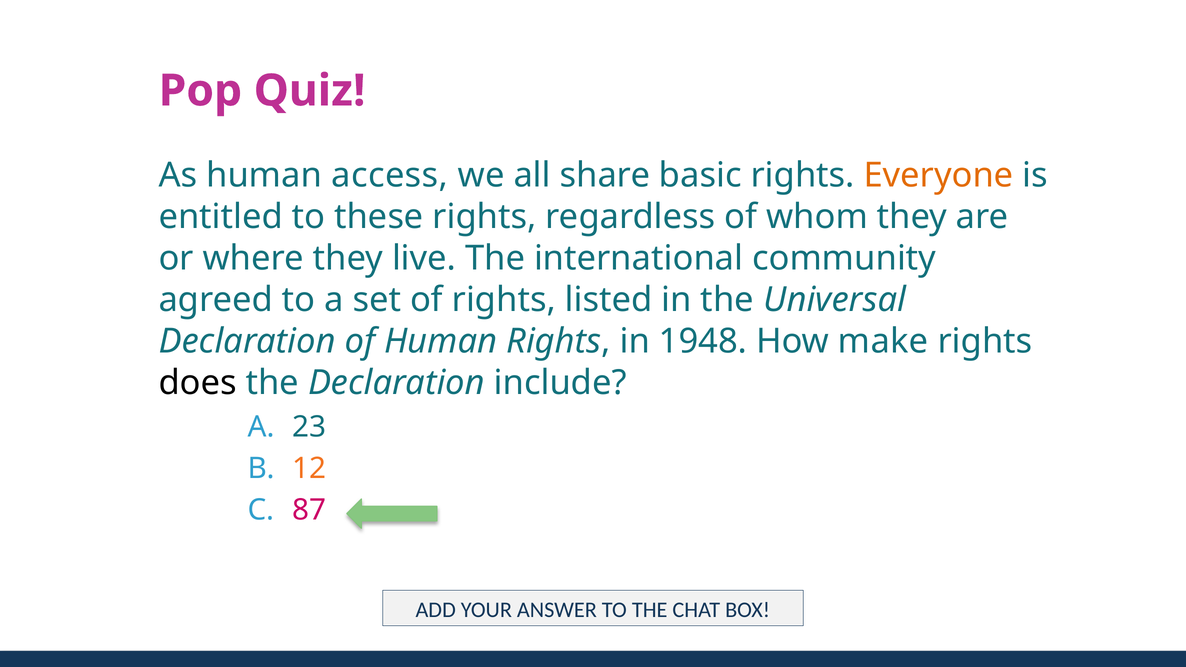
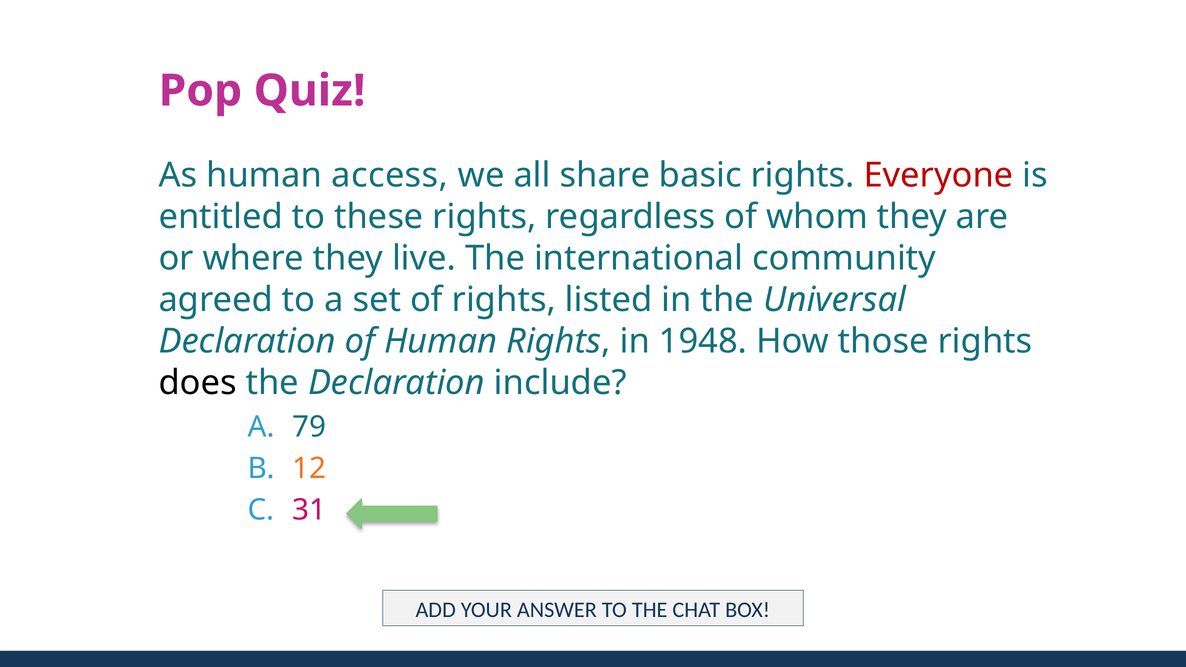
Everyone colour: orange -> red (939, 175)
make: make -> those (883, 342)
23: 23 -> 79 (309, 427)
87: 87 -> 31 (309, 510)
